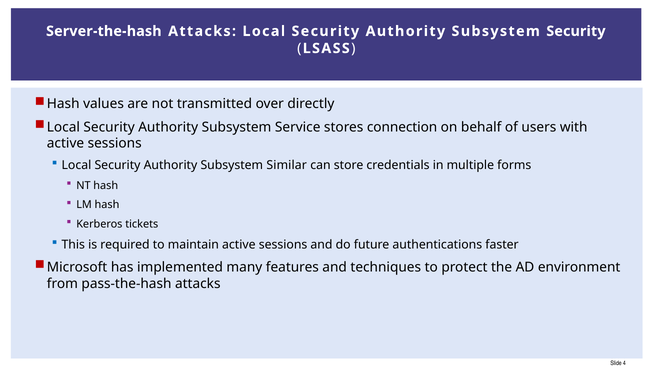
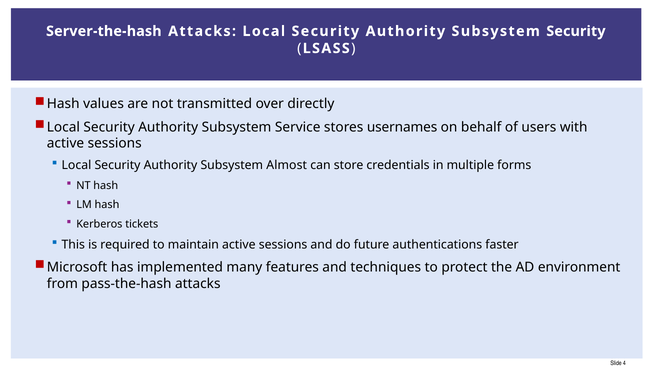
connection: connection -> usernames (402, 127)
Similar: Similar -> Almost (287, 165)
